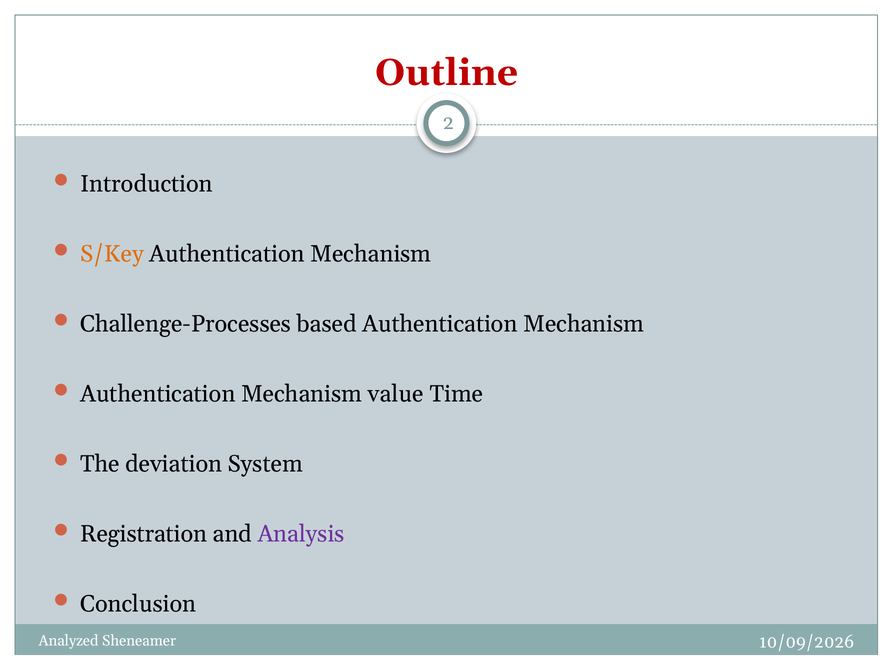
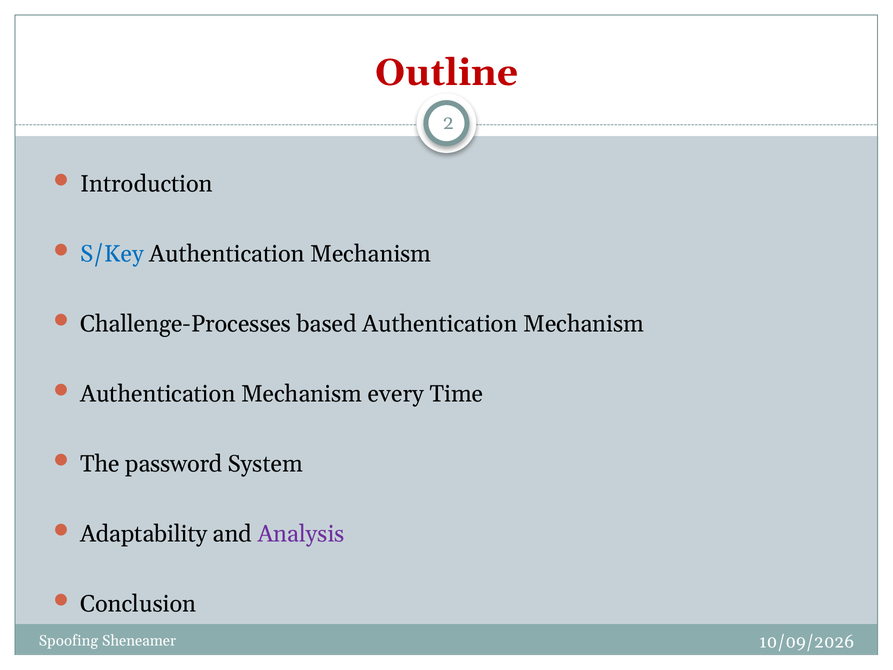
S/Key colour: orange -> blue (112, 254)
value: value -> every (396, 394)
deviation: deviation -> password (174, 464)
Registration: Registration -> Adaptability (144, 534)
Analyzed: Analyzed -> Spoofing (68, 640)
